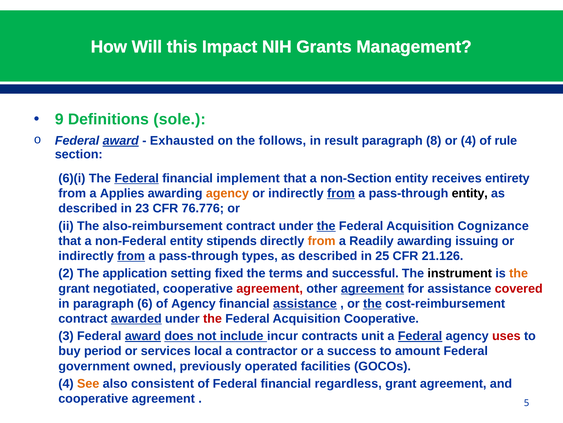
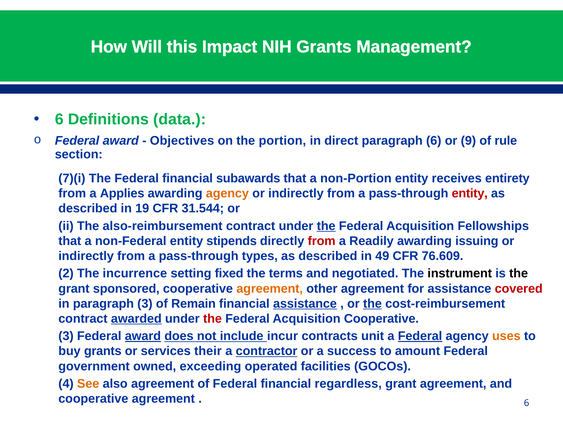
9: 9 -> 6 (59, 119)
sole: sole -> data (180, 119)
award underline: present -> none (121, 141)
Exhausted: Exhausted -> Objectives (182, 141)
follows: follows -> portion (282, 141)
result: result -> direct (341, 141)
paragraph 8: 8 -> 6 (434, 141)
or 4: 4 -> 9 (468, 141)
6)(i: 6)(i -> 7)(i (72, 178)
Federal underline: present -> none (137, 178)
implement: implement -> subawards (248, 178)
non-Section: non-Section -> non-Portion (356, 178)
from underline: present -> none (341, 193)
entity colour: black -> red (470, 193)
23: 23 -> 19 (142, 208)
76.776: 76.776 -> 31.544 (203, 208)
Cognizance: Cognizance -> Fellowships (493, 226)
from colour: orange -> red (322, 241)
from underline: present -> none (131, 256)
25: 25 -> 49 (382, 256)
21.126: 21.126 -> 76.609 (443, 256)
application: application -> incurrence (135, 273)
successful: successful -> negotiated (365, 273)
the colour: orange -> black (519, 273)
negotiated: negotiated -> sponsored (126, 288)
agreement colour: red -> orange (270, 288)
agreement underline: present -> none (372, 288)
paragraph 6: 6 -> 3 (145, 303)
of Agency: Agency -> Remain (193, 303)
uses colour: red -> orange (506, 336)
buy period: period -> grants (103, 351)
local: local -> their (208, 351)
contractor underline: none -> present (267, 351)
previously: previously -> exceeding (210, 366)
also consistent: consistent -> agreement (163, 383)
5: 5 -> 6 (527, 402)
